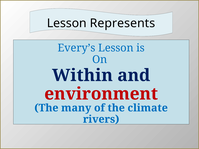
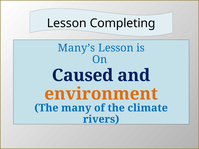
Represents: Represents -> Completing (123, 23)
Every’s: Every’s -> Many’s (76, 48)
Within: Within -> Caused (83, 76)
environment colour: red -> orange (101, 94)
